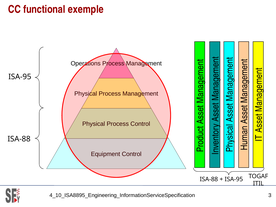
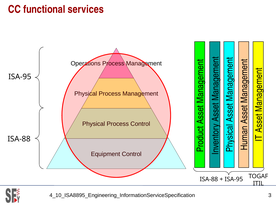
exemple: exemple -> services (86, 9)
